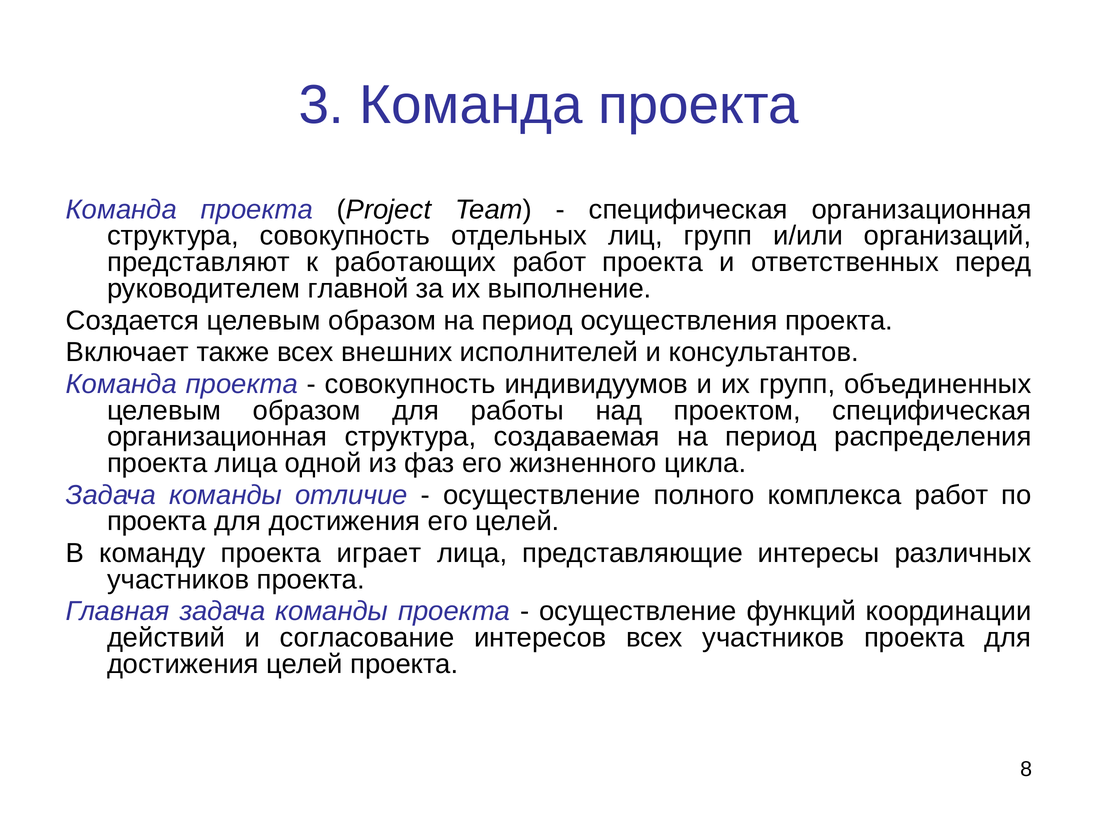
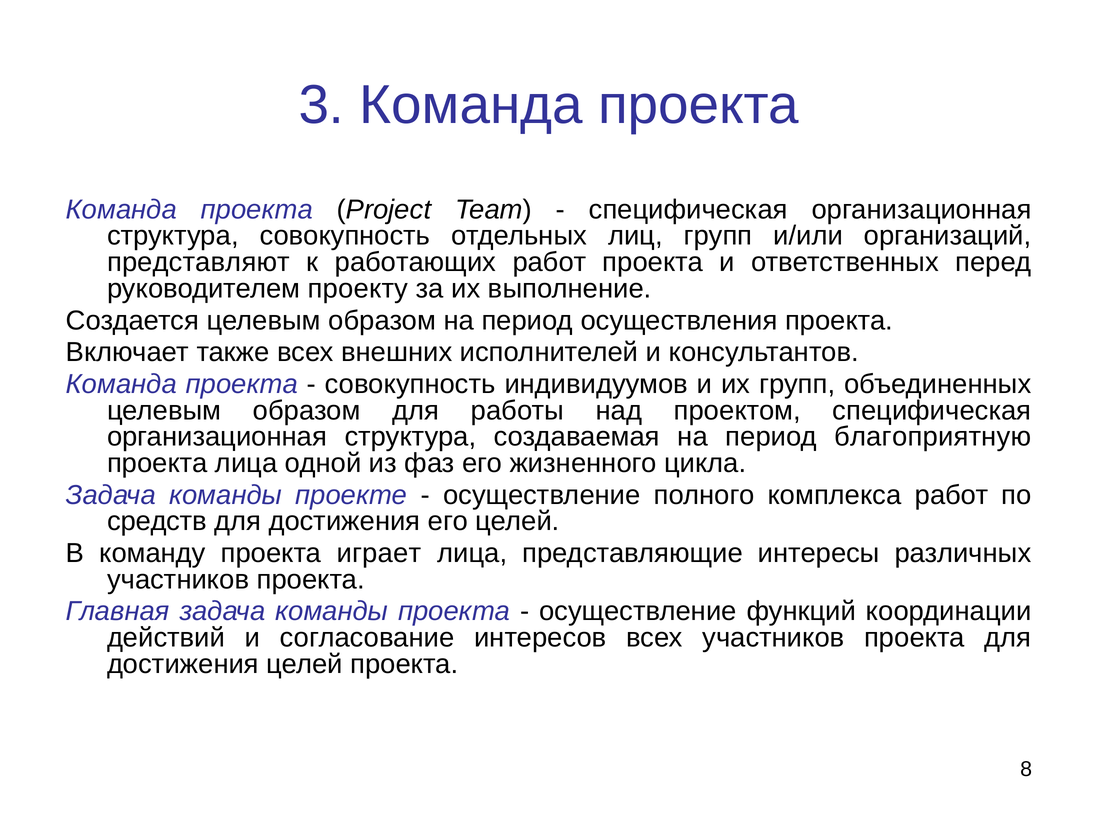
главной: главной -> проекту (358, 289)
распределения: распределения -> благоприятную (933, 437)
отличие: отличие -> проекте (351, 495)
проекта: проекта -> средств (157, 522)
